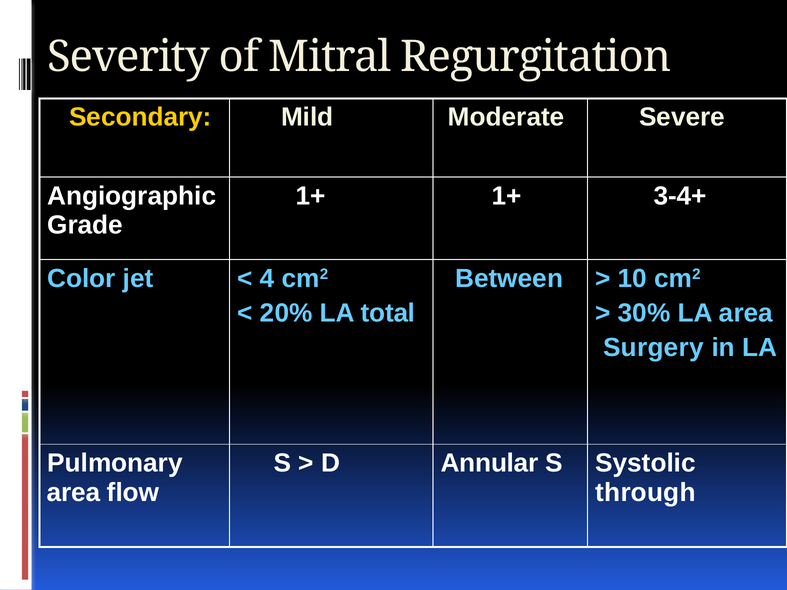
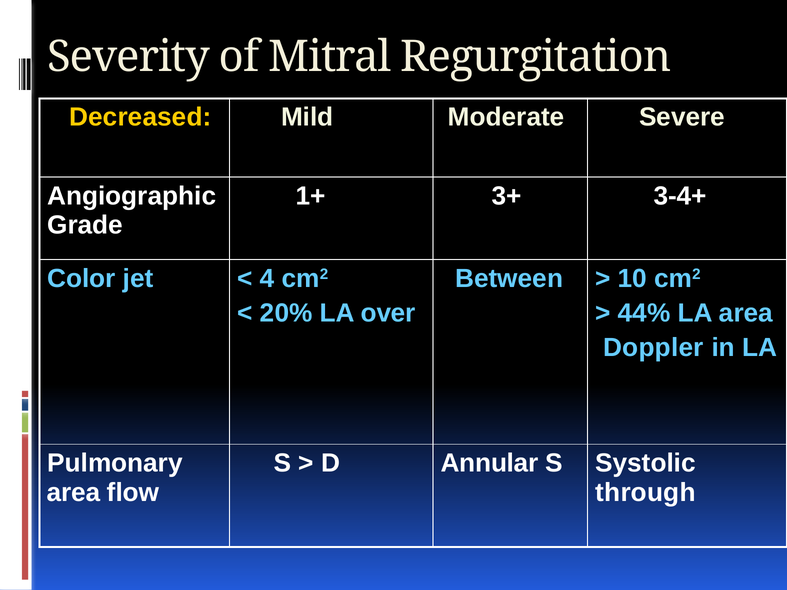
Secondary: Secondary -> Decreased (140, 117)
1+ 1+: 1+ -> 3+ (507, 196)
total: total -> over (388, 313)
30%: 30% -> 44% (644, 313)
Surgery: Surgery -> Doppler (653, 348)
